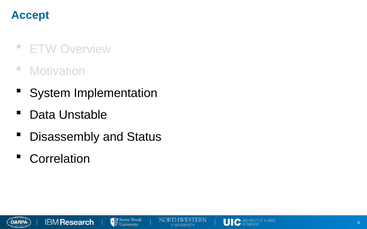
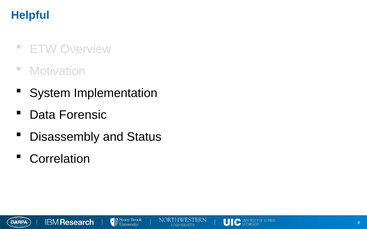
Accept: Accept -> Helpful (30, 15)
Unstable: Unstable -> Forensic (83, 115)
